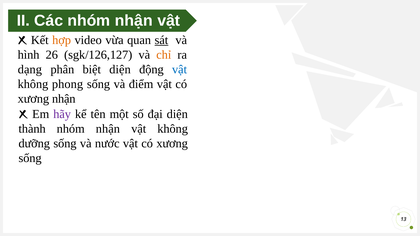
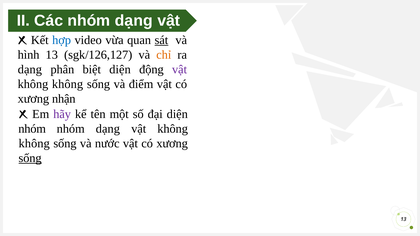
Các nhóm nhận: nhận -> dạng (134, 21)
hợp colour: orange -> blue (62, 40)
hình 26: 26 -> 13 (52, 55)
vật colour: blue -> purple (180, 69)
phong: phong -> không (68, 84)
thành: thành -> nhóm (32, 129)
nhận: nhận -> dạng (108, 129)
dưỡng: dưỡng -> không (34, 144)
sống underline: none -> present (30, 158)
